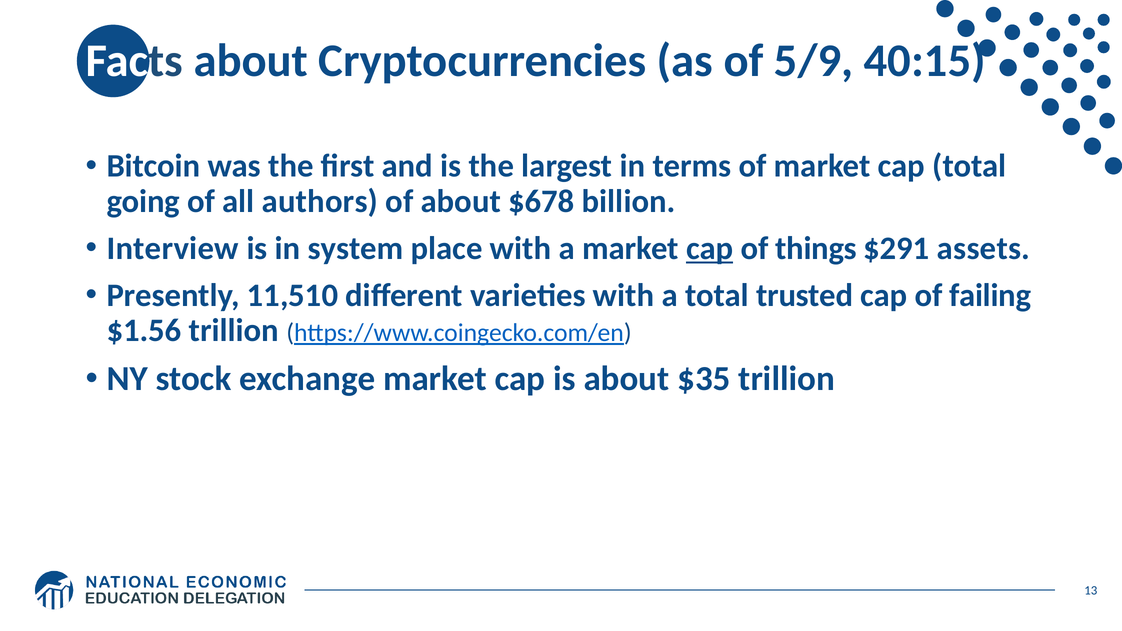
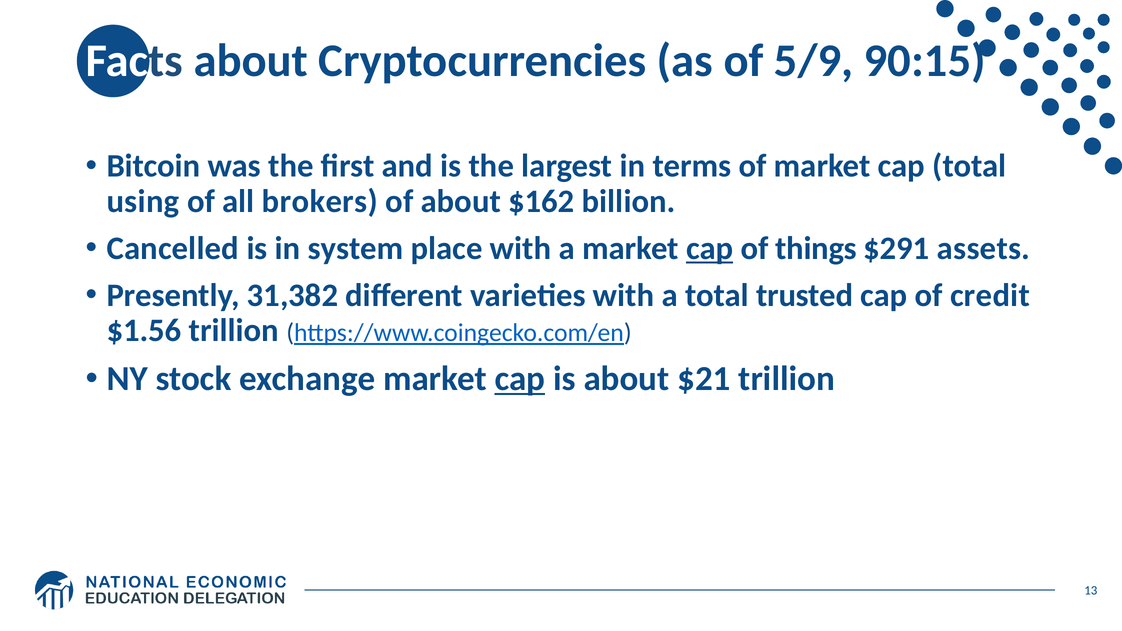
40:15: 40:15 -> 90:15 (925, 61)
going: going -> using (143, 201)
authors: authors -> brokers (320, 201)
$678: $678 -> $162 (541, 201)
Interview: Interview -> Cancelled (173, 248)
11,510: 11,510 -> 31,382 (292, 295)
failing: failing -> credit (990, 295)
cap underline: none -> present (520, 379)
$35: $35 -> $21 (704, 379)
